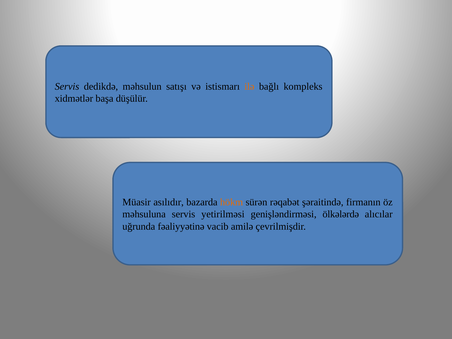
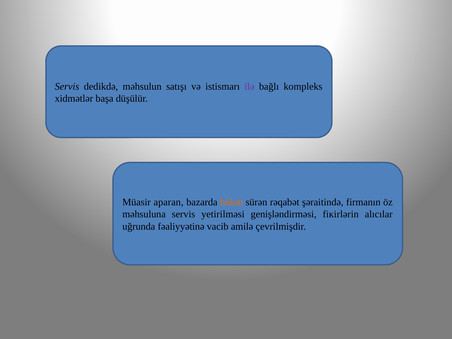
ilə colour: orange -> purple (249, 86)
asılıdır: asılıdır -> aparan (169, 202)
ölkələrdə: ölkələrdə -> fiкirlərin (341, 214)
